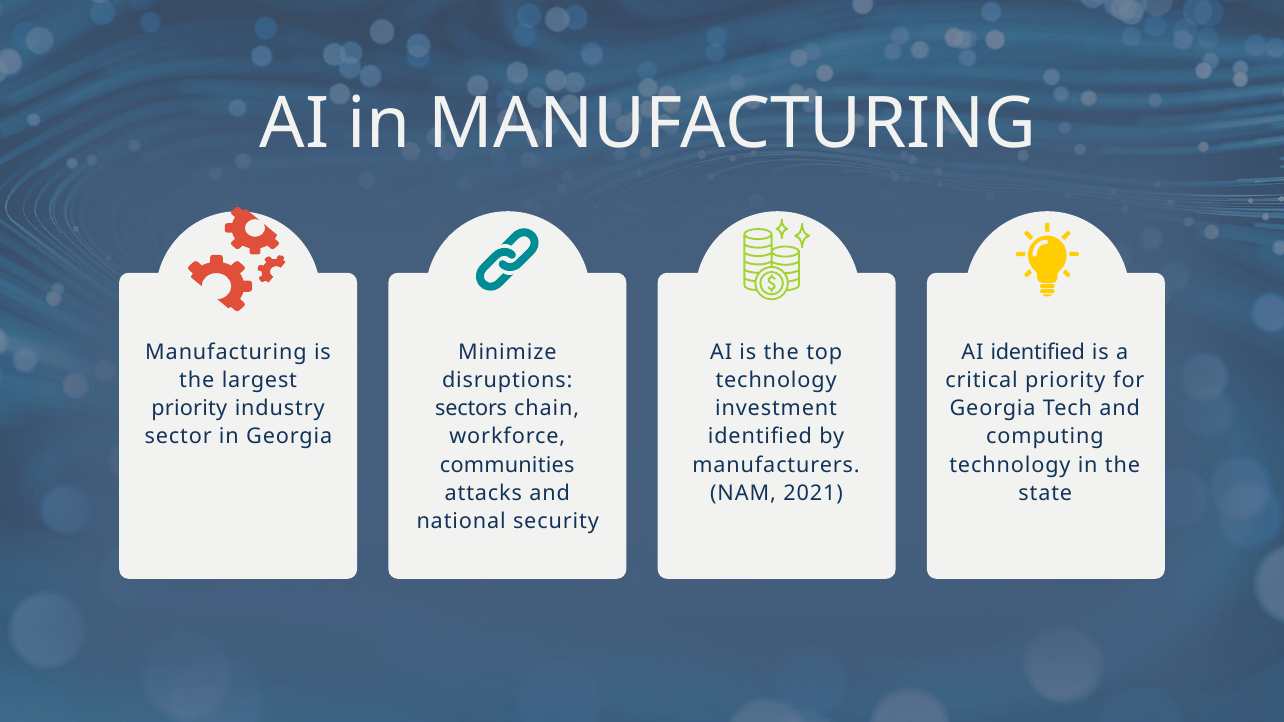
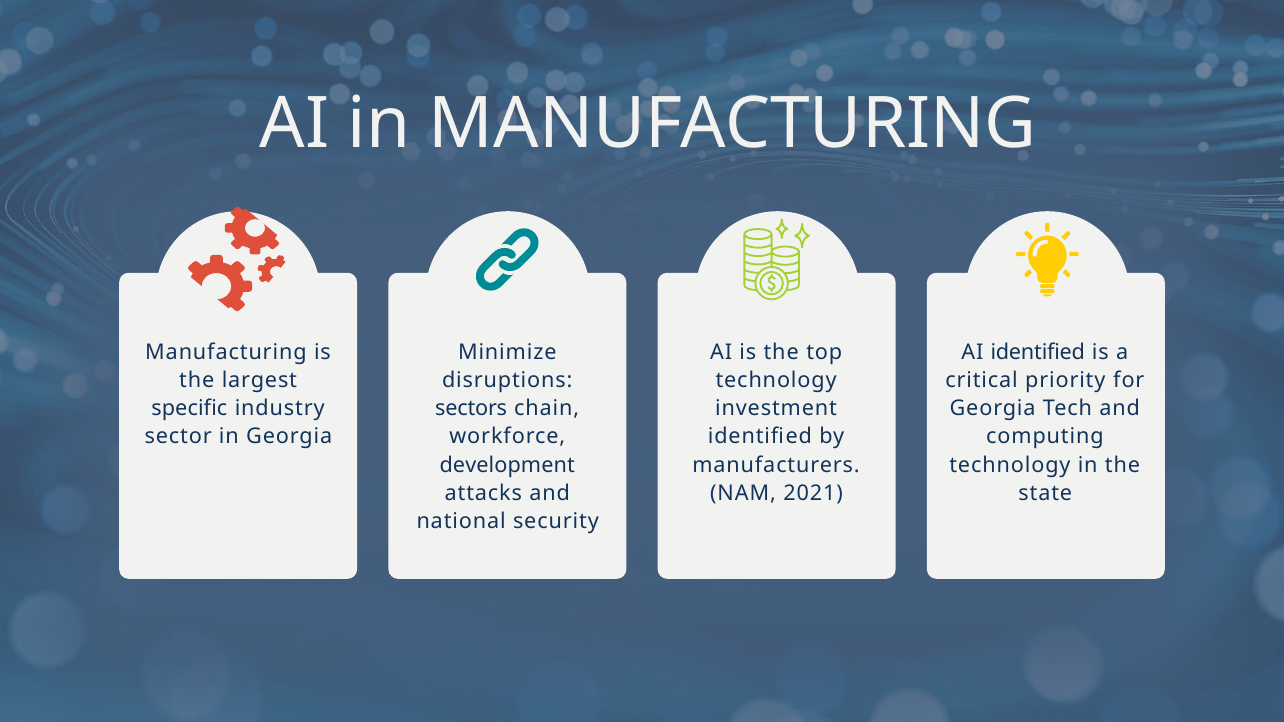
priority: priority -> specific (189, 409)
communities: communities -> development (507, 465)
